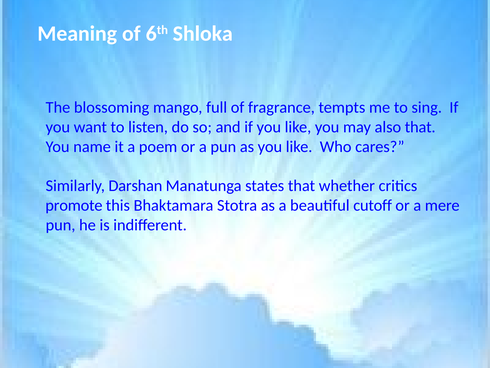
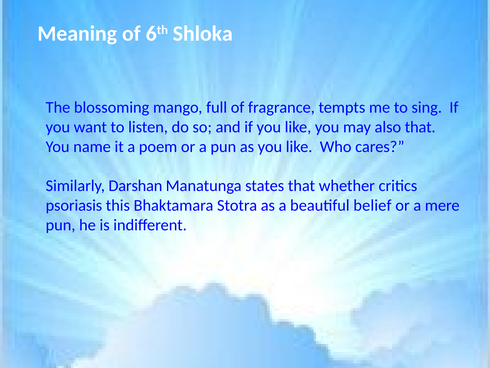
promote: promote -> psoriasis (74, 205)
cutoff: cutoff -> belief (372, 205)
